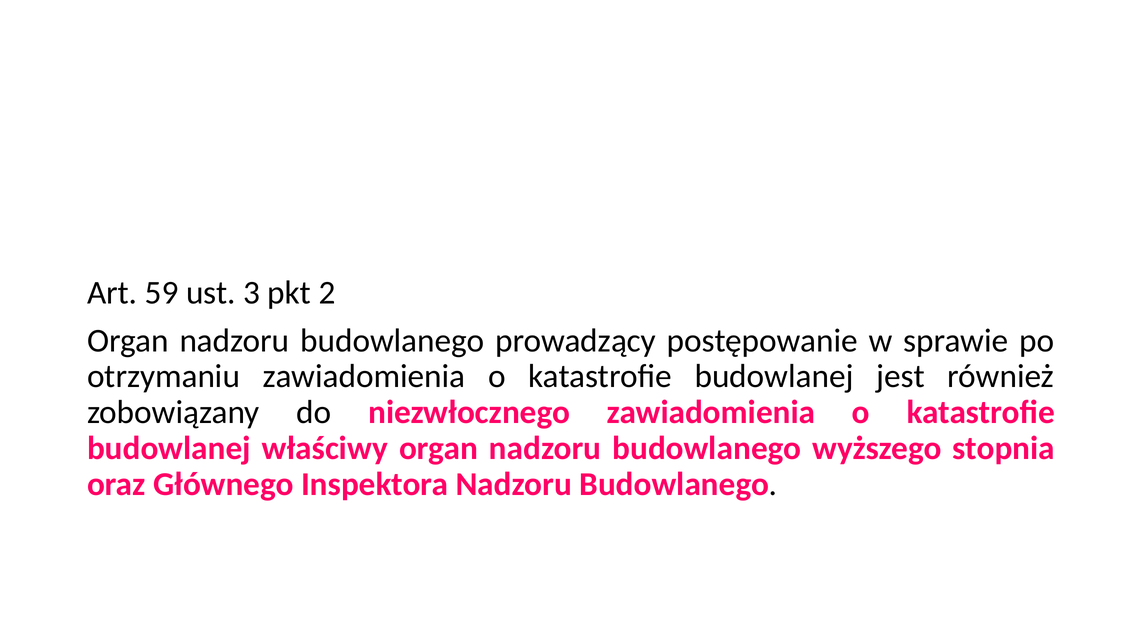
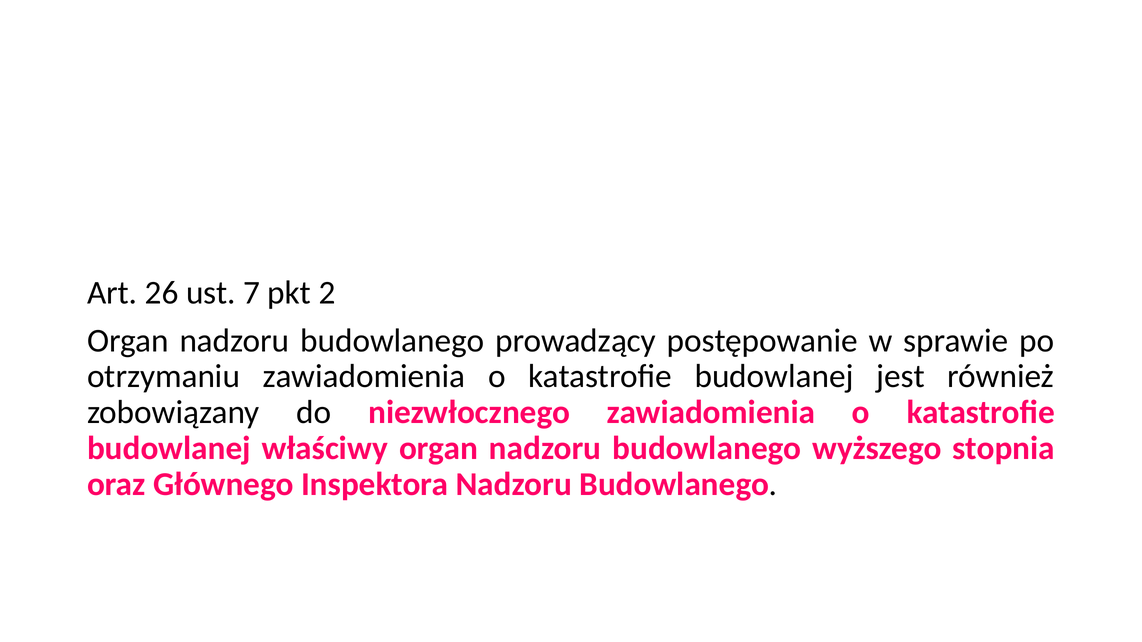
59: 59 -> 26 (162, 293)
3: 3 -> 7 (252, 293)
